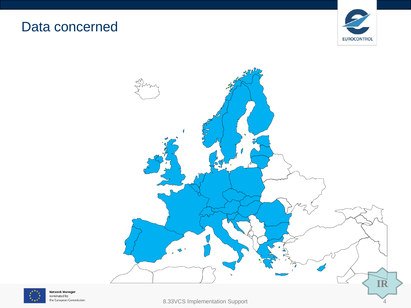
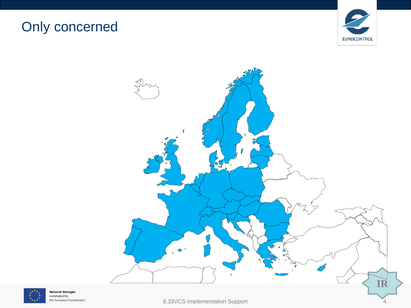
Data: Data -> Only (36, 27)
